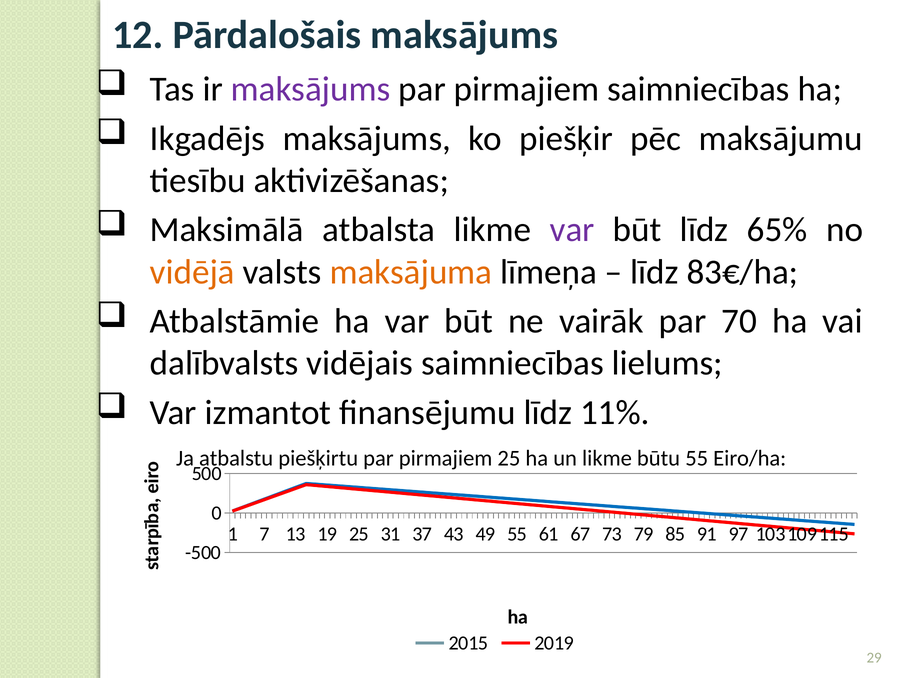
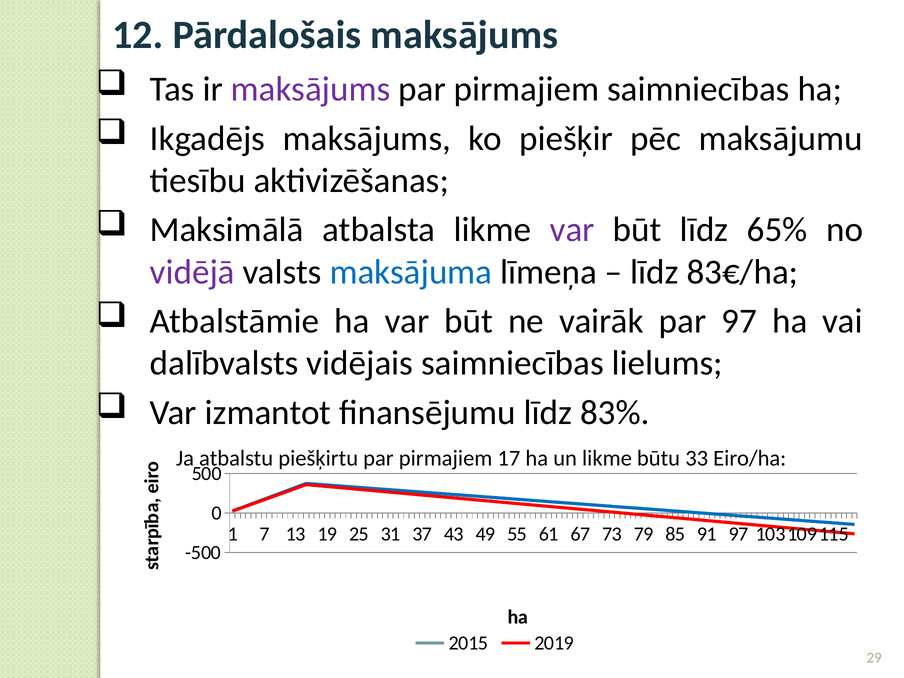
vidējā colour: orange -> purple (192, 272)
maksājuma colour: orange -> blue (411, 272)
par 70: 70 -> 97 (739, 321)
11%: 11% -> 83% (615, 412)
pirmajiem 25: 25 -> 17 (509, 458)
būtu 55: 55 -> 33 (697, 458)
